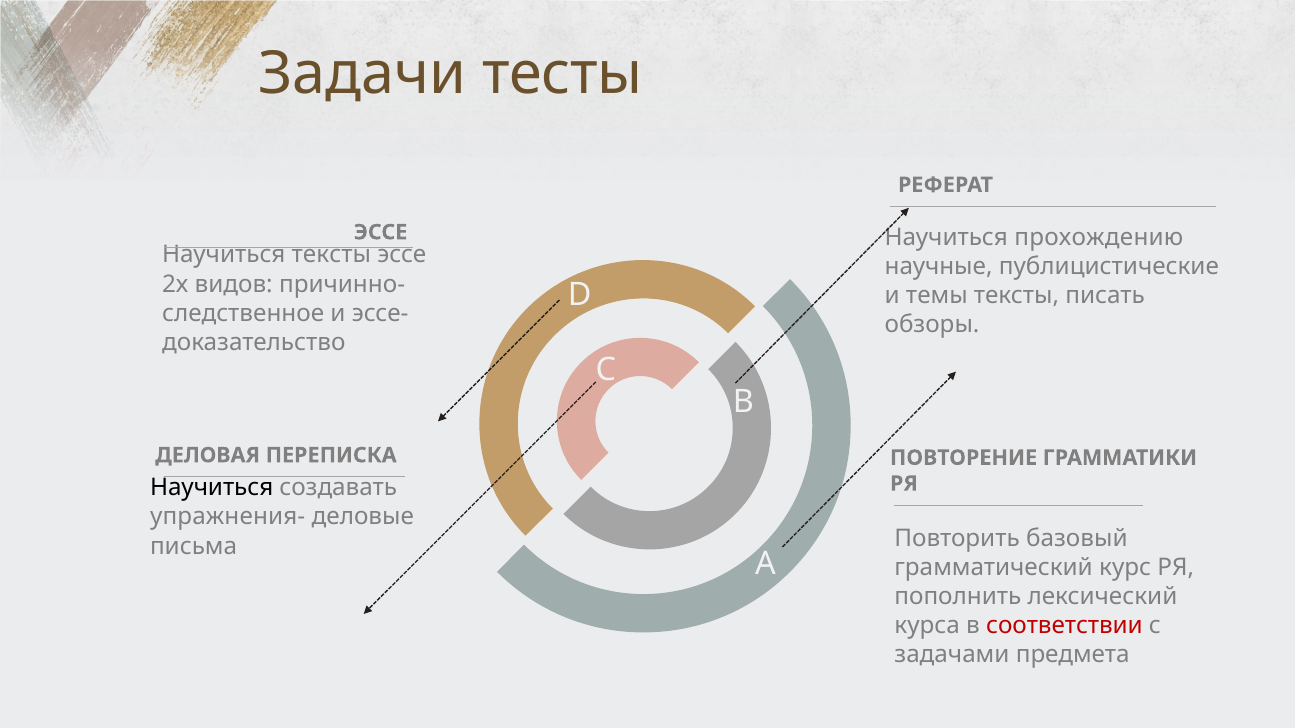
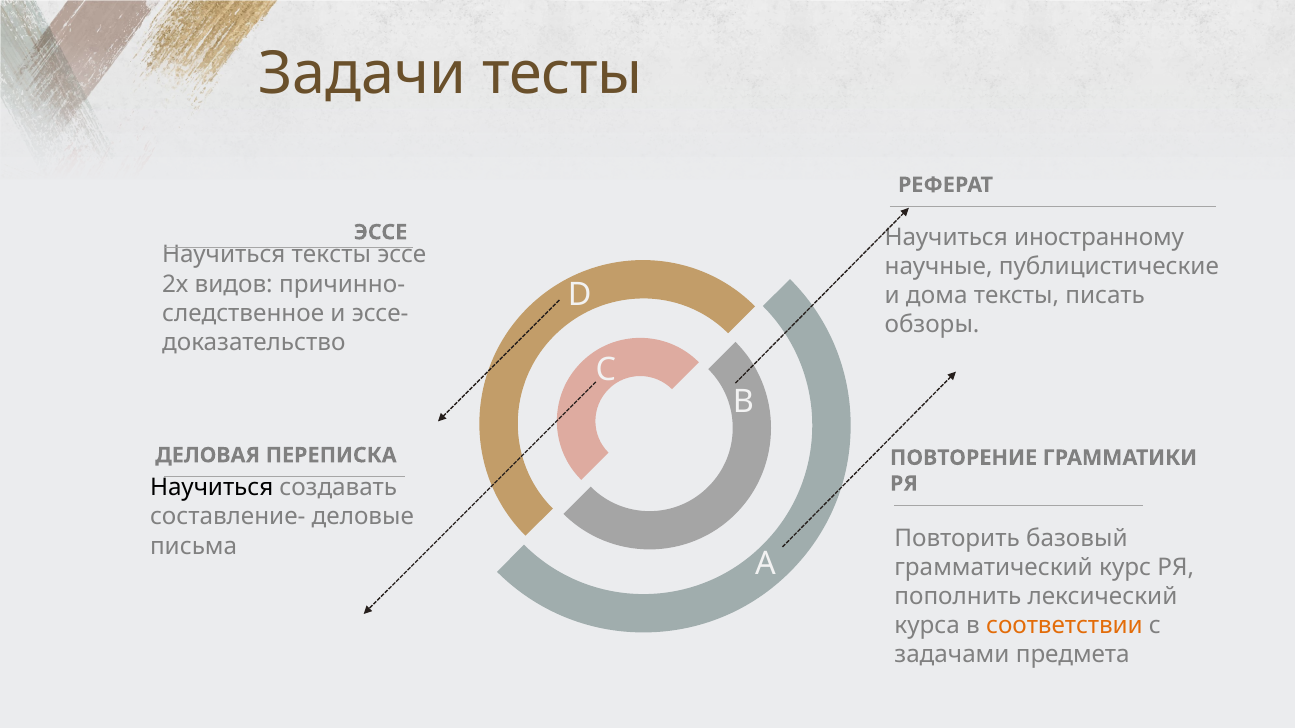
прохождению: прохождению -> иностранному (1099, 237)
темы: темы -> дома (937, 296)
упражнения-: упражнения- -> составление- (228, 517)
соответствии colour: red -> orange (1064, 626)
